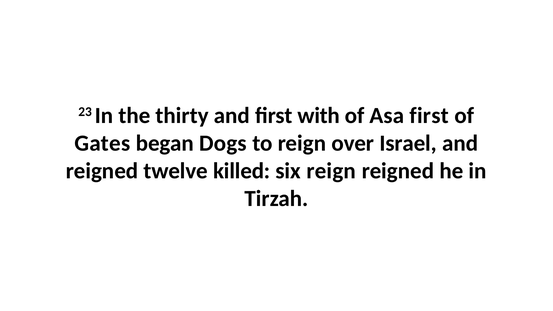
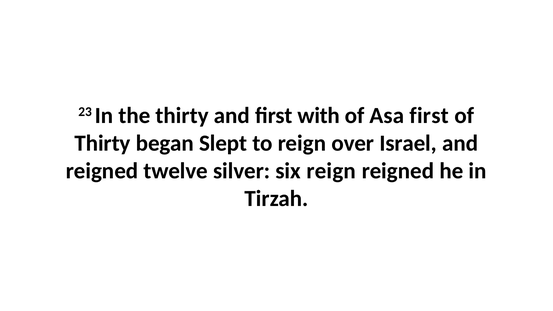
Gates: Gates -> Thirty (102, 143)
Dogs: Dogs -> Slept (223, 143)
killed: killed -> silver (242, 171)
